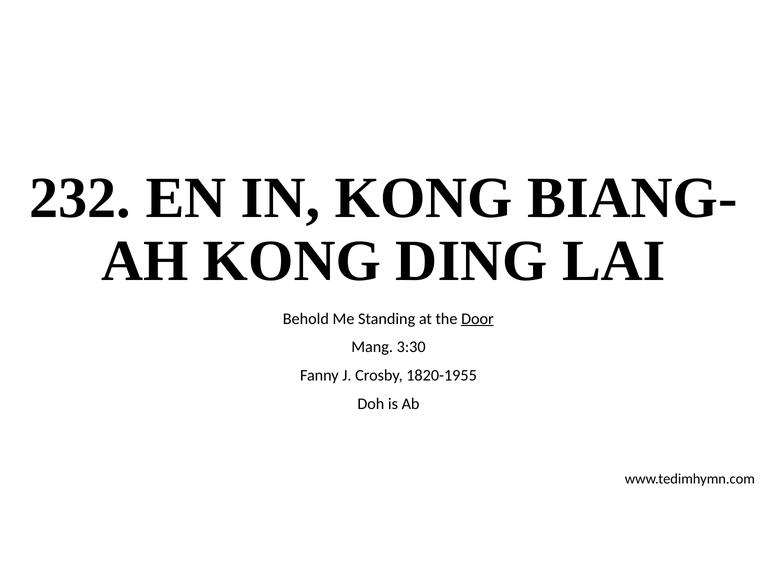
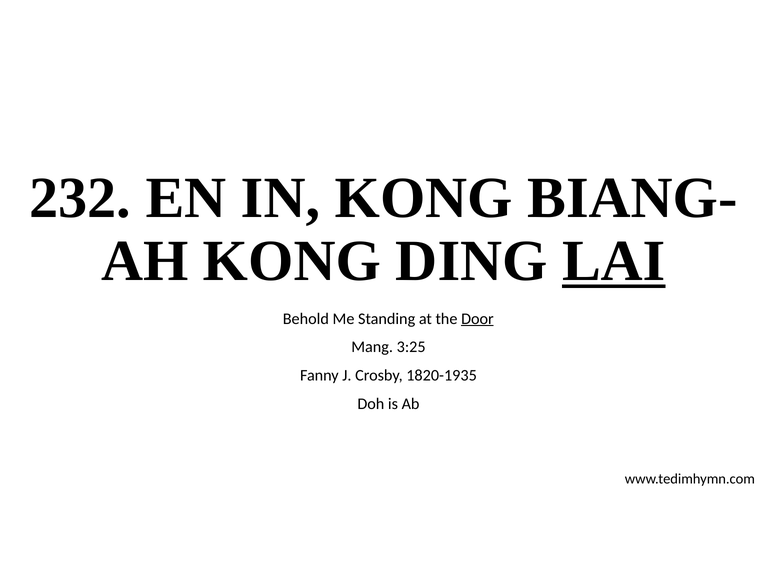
LAI underline: none -> present (614, 261)
3:30: 3:30 -> 3:25 (411, 347)
1820-1955: 1820-1955 -> 1820-1935 (442, 375)
